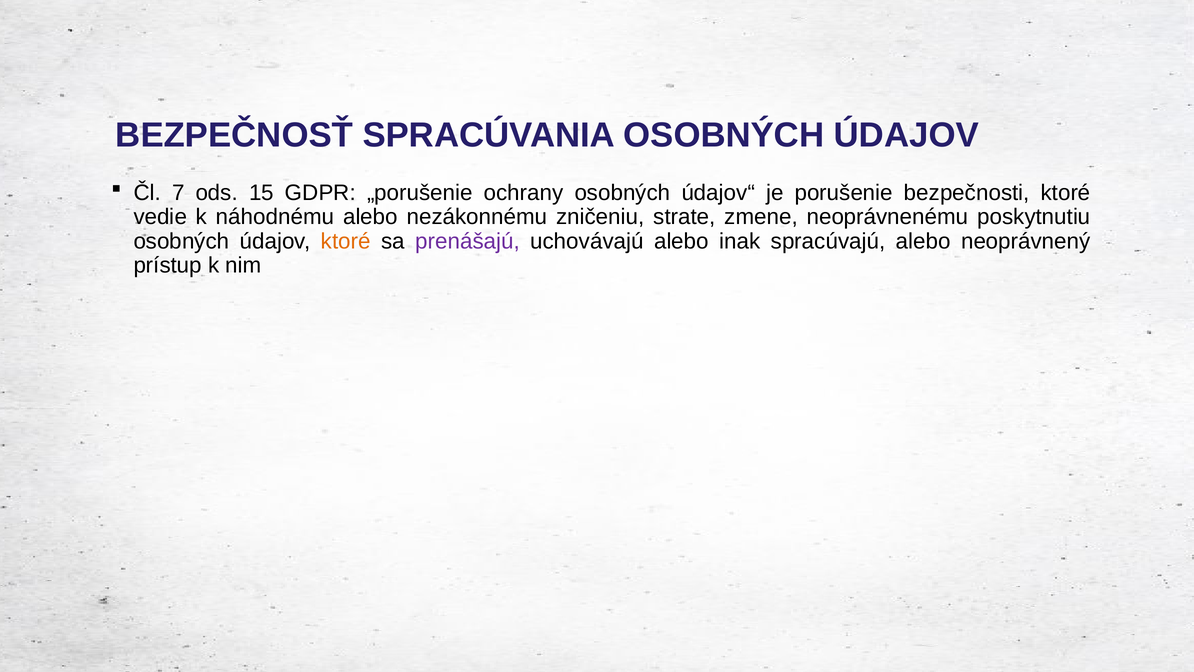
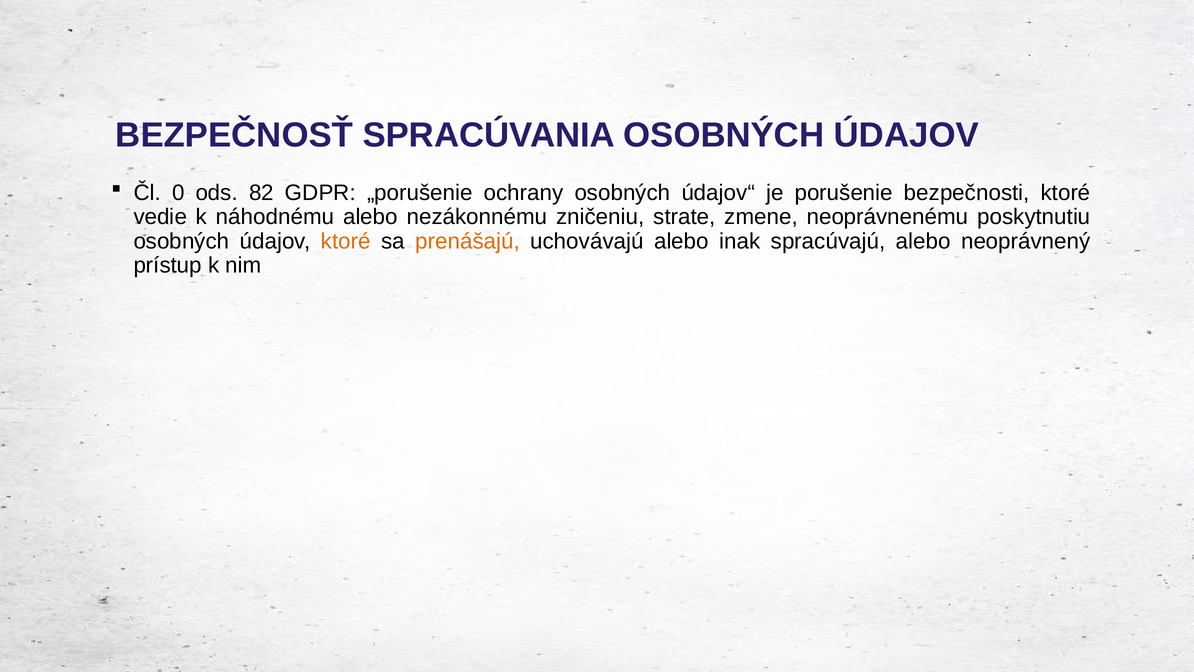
7: 7 -> 0 (178, 193)
15: 15 -> 82 (261, 193)
prenášajú colour: purple -> orange (468, 241)
